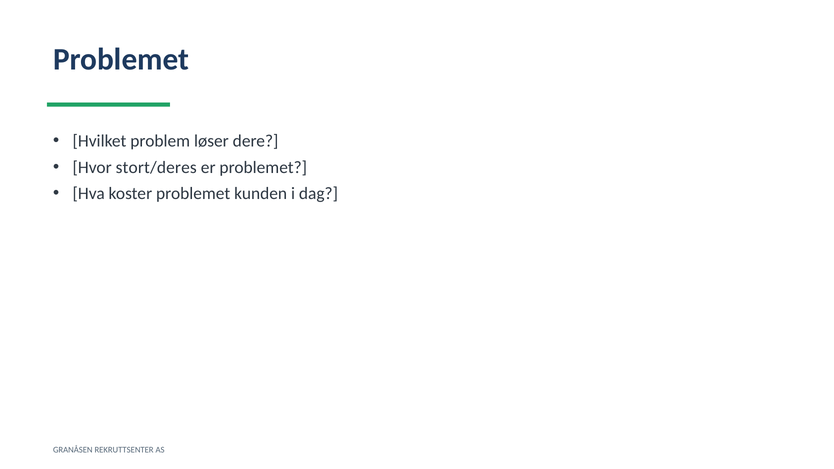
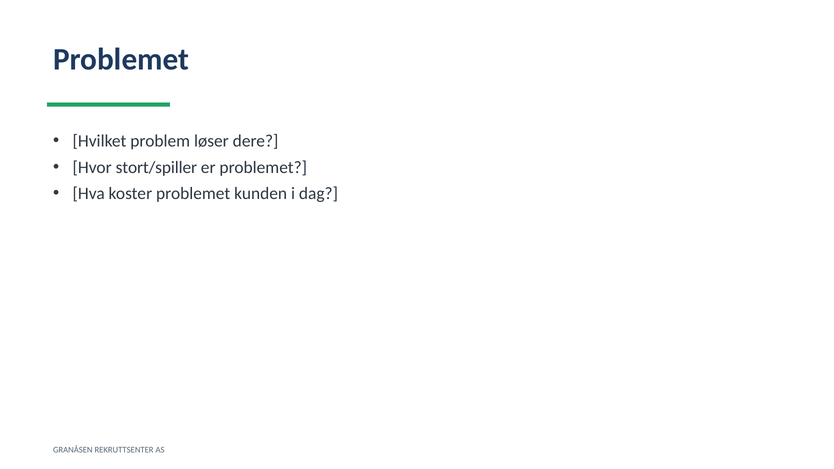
stort/deres: stort/deres -> stort/spiller (156, 167)
